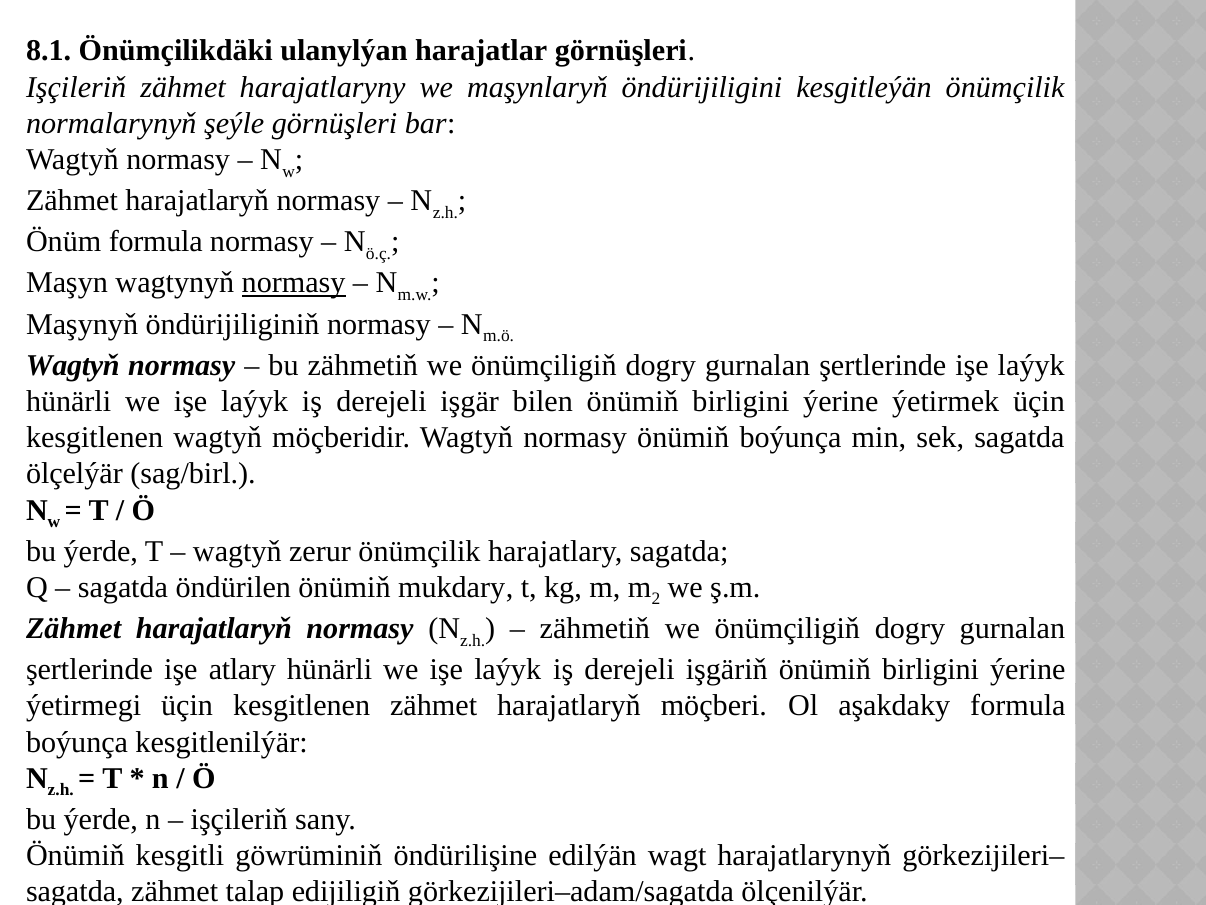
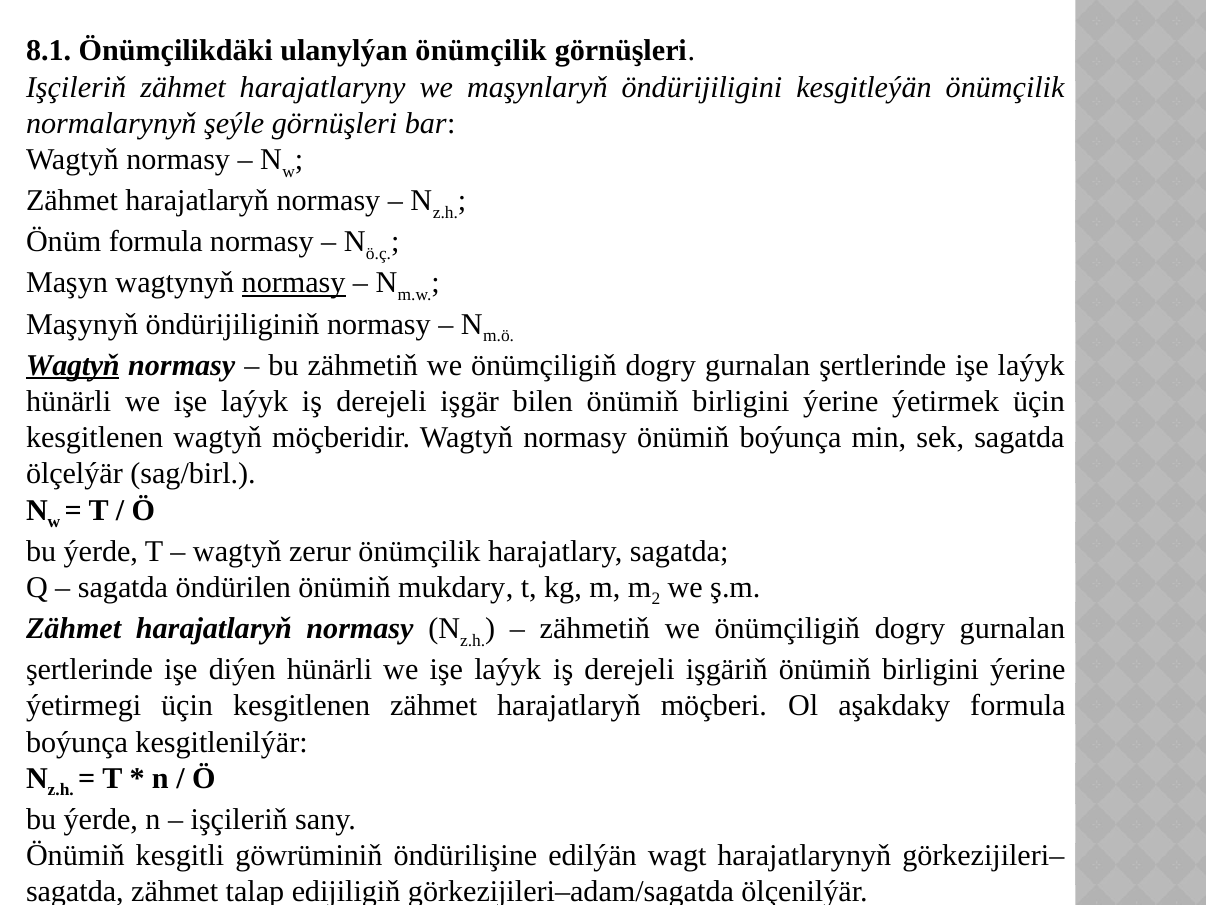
ulanylýan harajatlar: harajatlar -> önümçilik (481, 51)
Wagtyň underline: none -> present (73, 365)
atlary: atlary -> diýen (242, 669)
